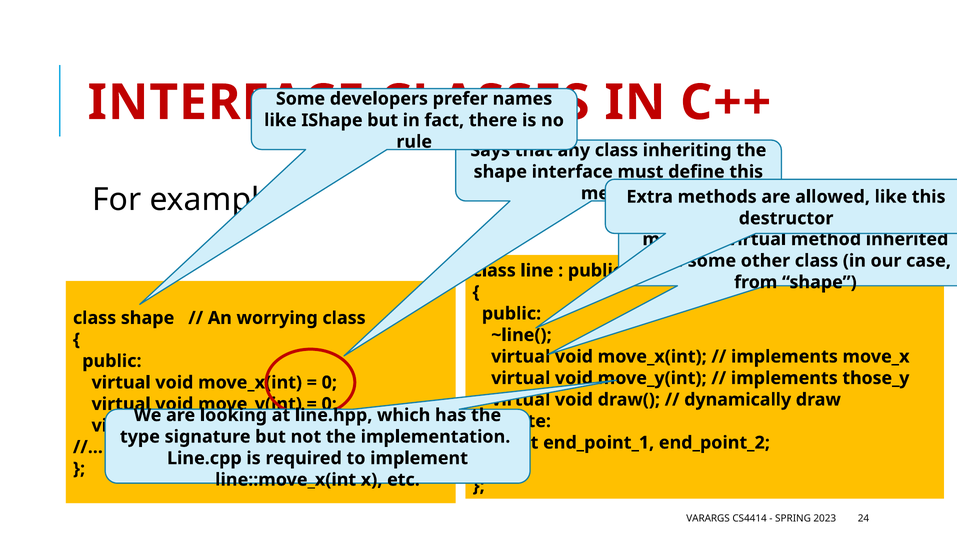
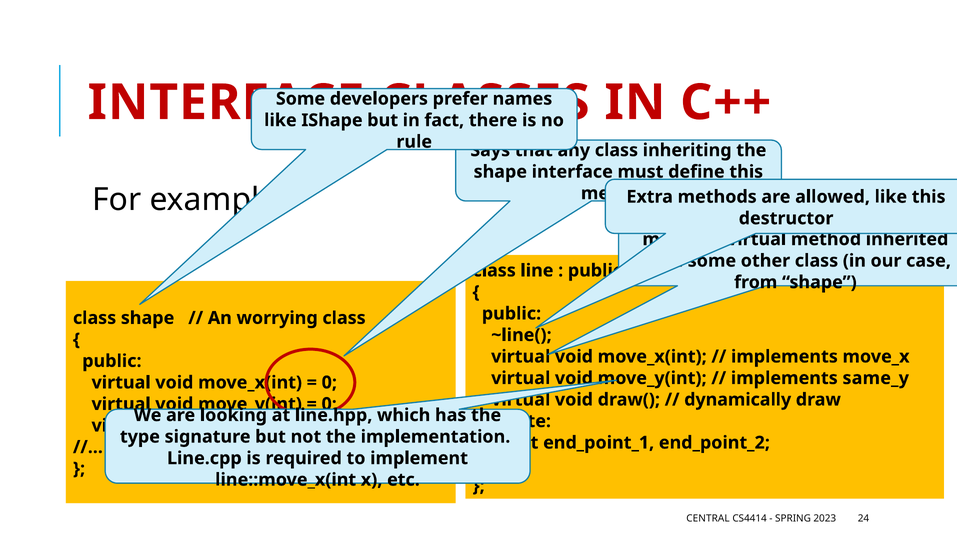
those_y: those_y -> same_y (876, 378)
VARARGS: VARARGS -> CENTRAL (708, 519)
